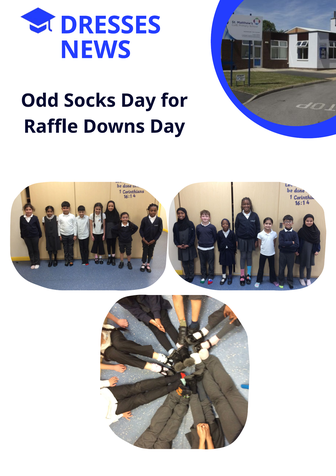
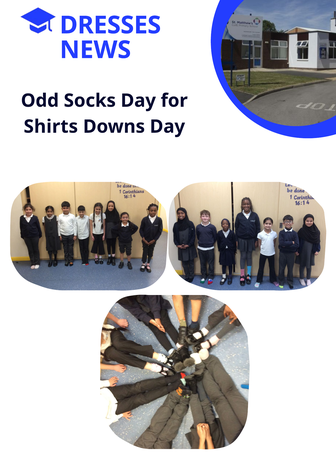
Raffle: Raffle -> Shirts (51, 127)
